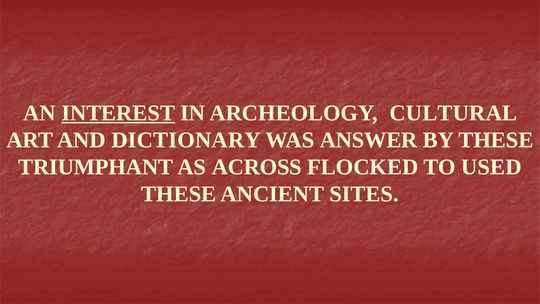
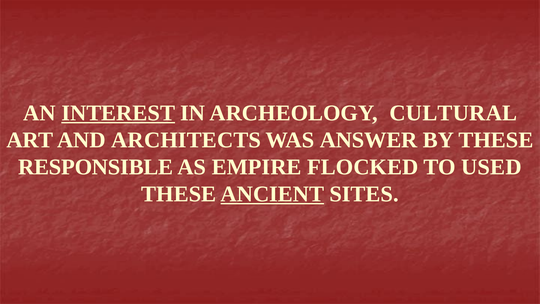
DICTIONARY: DICTIONARY -> ARCHITECTS (186, 140)
TRIUMPHANT: TRIUMPHANT -> RESPONSIBLE (96, 167)
ACROSS: ACROSS -> EMPIRE (257, 167)
ANCIENT underline: none -> present (272, 194)
